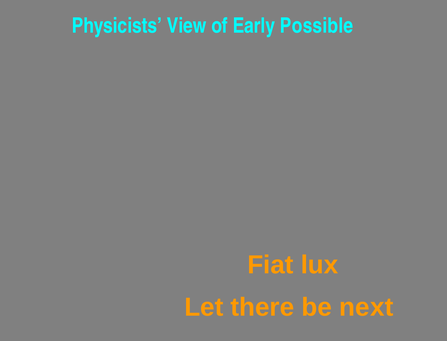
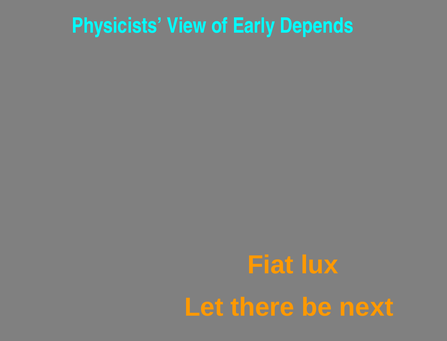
Possible: Possible -> Depends (317, 26)
